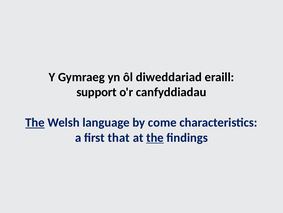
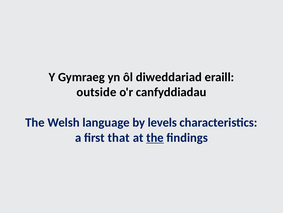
support: support -> outside (96, 92)
The underline: present -> none (35, 122)
come: come -> levels (162, 122)
